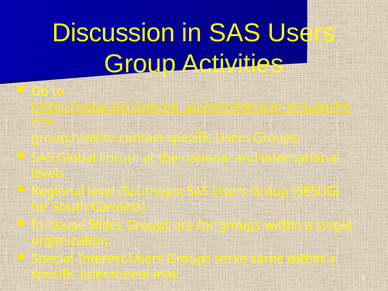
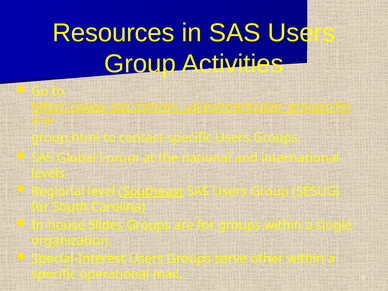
Discussion: Discussion -> Resources (114, 33)
Southeast underline: none -> present (151, 191)
same: same -> other (267, 259)
